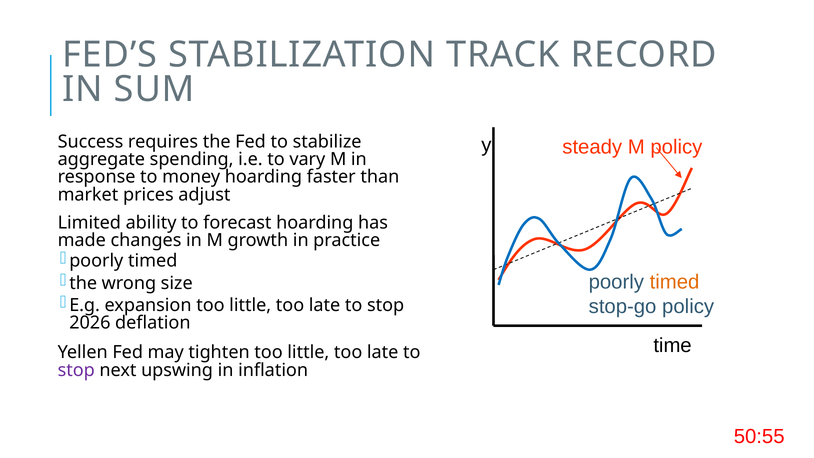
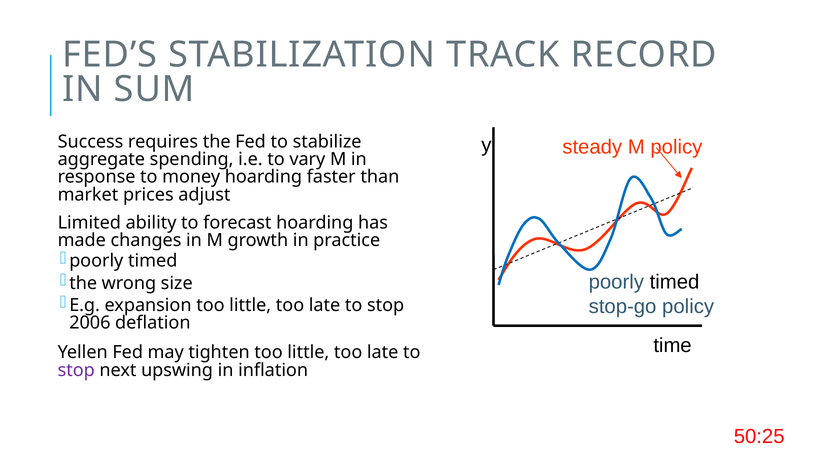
timed colour: orange -> black (675, 282)
2026: 2026 -> 2006 (90, 323)
50:55: 50:55 -> 50:25 (759, 436)
